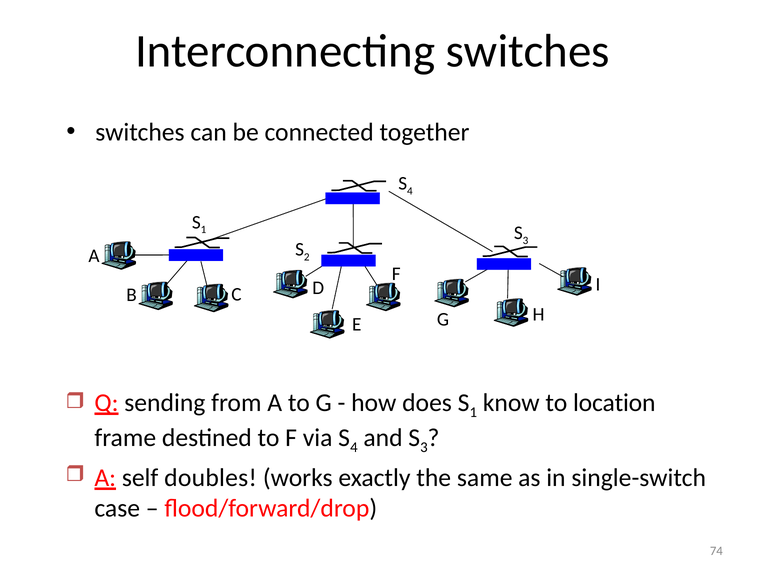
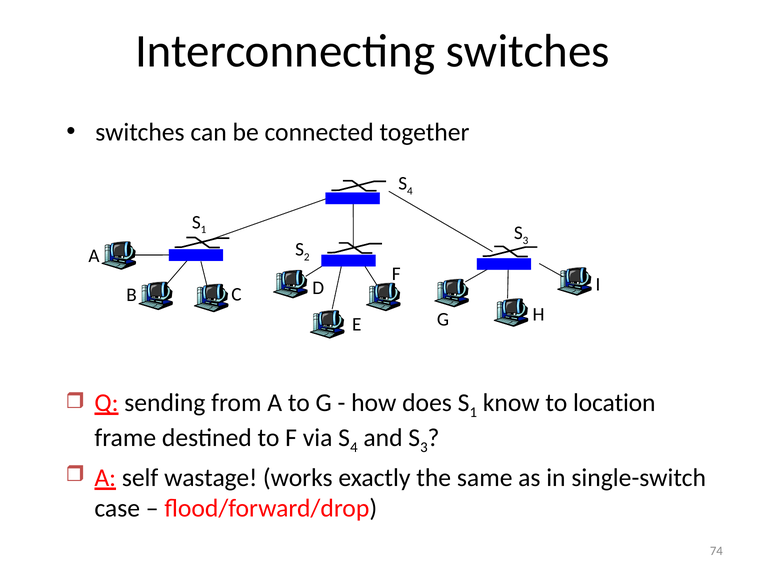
doubles: doubles -> wastage (211, 478)
